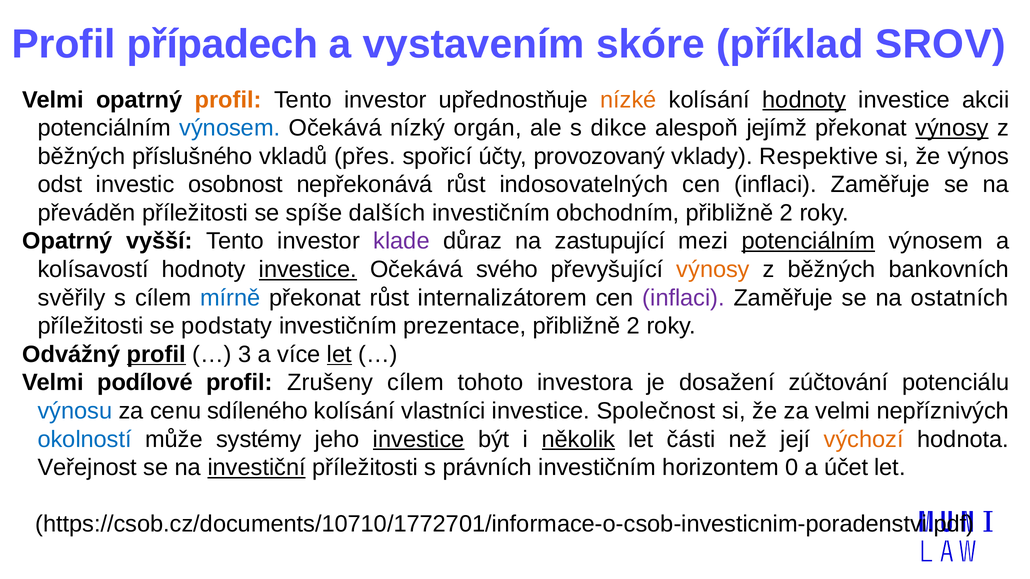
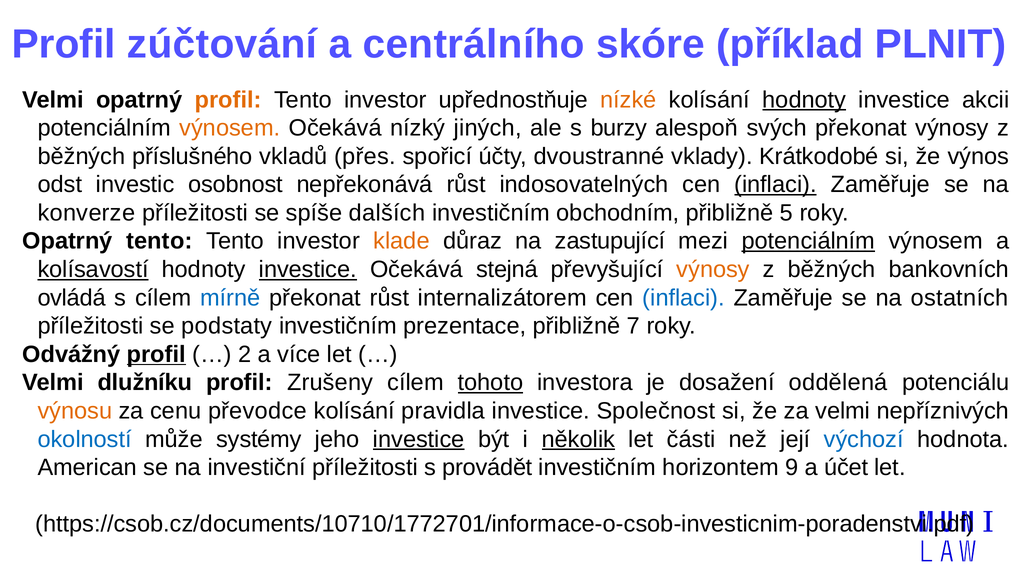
případech: případech -> zúčtování (222, 44)
vystavením: vystavením -> centrálního (474, 44)
SROV: SROV -> PLNIT (941, 44)
výnosem colour: blue -> orange (230, 128)
orgán: orgán -> jiných (488, 128)
dikce: dikce -> burzy (619, 128)
jejímž: jejímž -> svých (777, 128)
výnosy underline: present -> none (952, 128)
provozovaný: provozovaný -> dvoustranné (599, 156)
Respektive: Respektive -> Krátkodobé (819, 156)
inflaci underline: none -> present (775, 185)
převáděn: převáděn -> konverze (86, 213)
2: 2 -> 5 (786, 213)
Opatrný vyšší: vyšší -> tento (159, 241)
klade colour: purple -> orange (402, 241)
kolísavostí underline: none -> present (93, 270)
svého: svého -> stejná (507, 270)
svěřily: svěřily -> ovládá (72, 298)
inflaci colour: purple -> blue (684, 298)
2: 2 -> 7 (634, 326)
3: 3 -> 2 (245, 355)
let underline: present -> none (339, 355)
podílové: podílové -> dlužníku (145, 383)
tohoto underline: none -> present (491, 383)
zúčtování: zúčtování -> oddělená (838, 383)
výnosu colour: blue -> orange (75, 411)
sdíleného: sdíleného -> převodce (257, 411)
vlastníci: vlastníci -> pravidla (443, 411)
výchozí colour: orange -> blue (864, 440)
Veřejnost: Veřejnost -> American (87, 468)
investiční underline: present -> none (257, 468)
právních: právních -> provádět (487, 468)
0: 0 -> 9 (792, 468)
